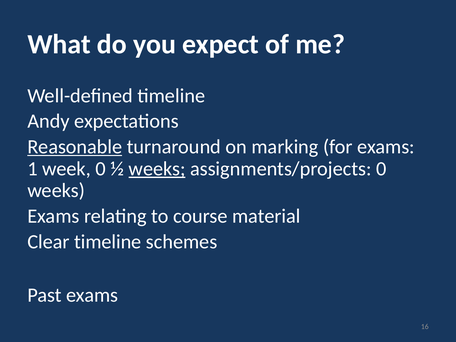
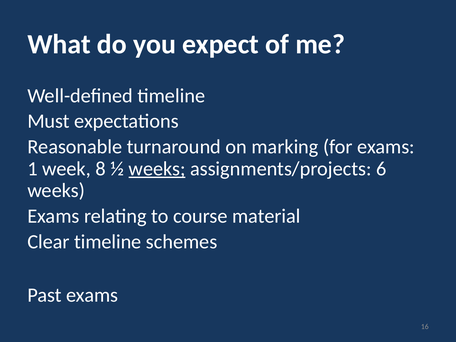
Andy: Andy -> Must (49, 121)
Reasonable underline: present -> none (75, 147)
week 0: 0 -> 8 (101, 169)
assignments/projects 0: 0 -> 6 (381, 169)
